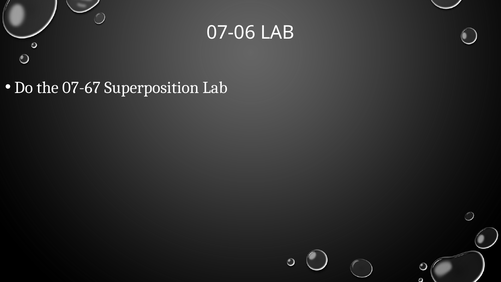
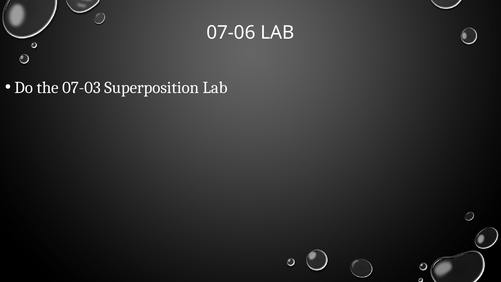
07-67: 07-67 -> 07-03 (81, 88)
